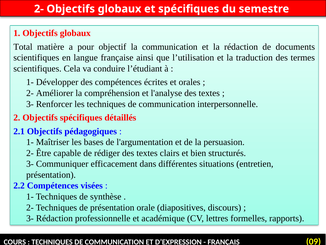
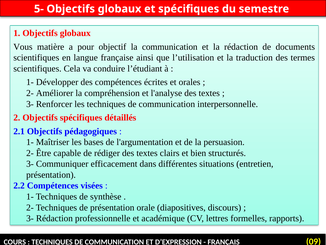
2-: 2- -> 5- (39, 9)
Total: Total -> Vous (23, 47)
